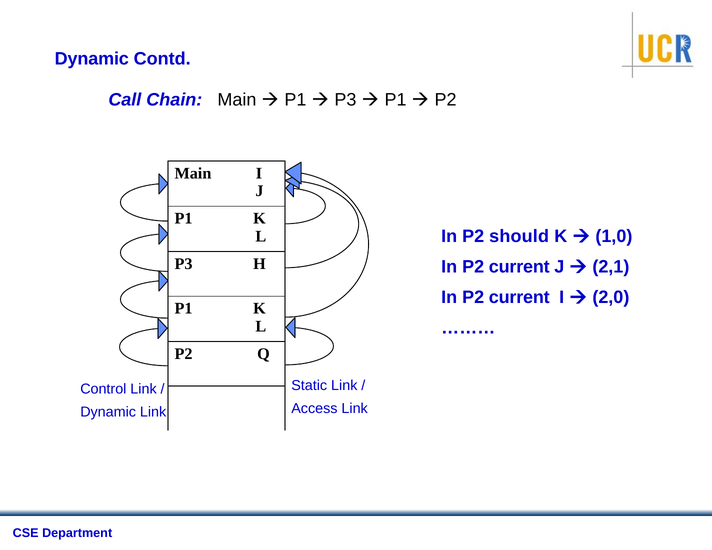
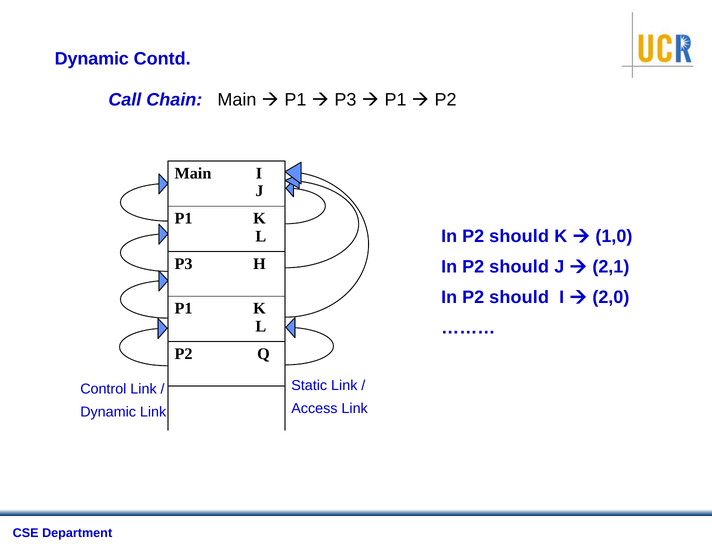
current: current -> should (519, 267)
current: current -> should (519, 298)
